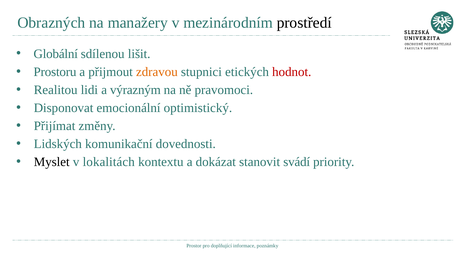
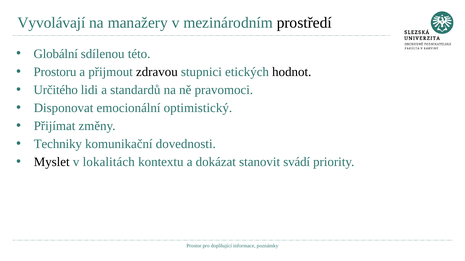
Obrazných: Obrazných -> Vyvolávají (51, 23)
lišit: lišit -> této (139, 54)
zdravou colour: orange -> black (157, 72)
hodnot colour: red -> black (292, 72)
Realitou: Realitou -> Určitého (56, 90)
výrazným: výrazným -> standardů (135, 90)
Lidských: Lidských -> Techniky (58, 144)
